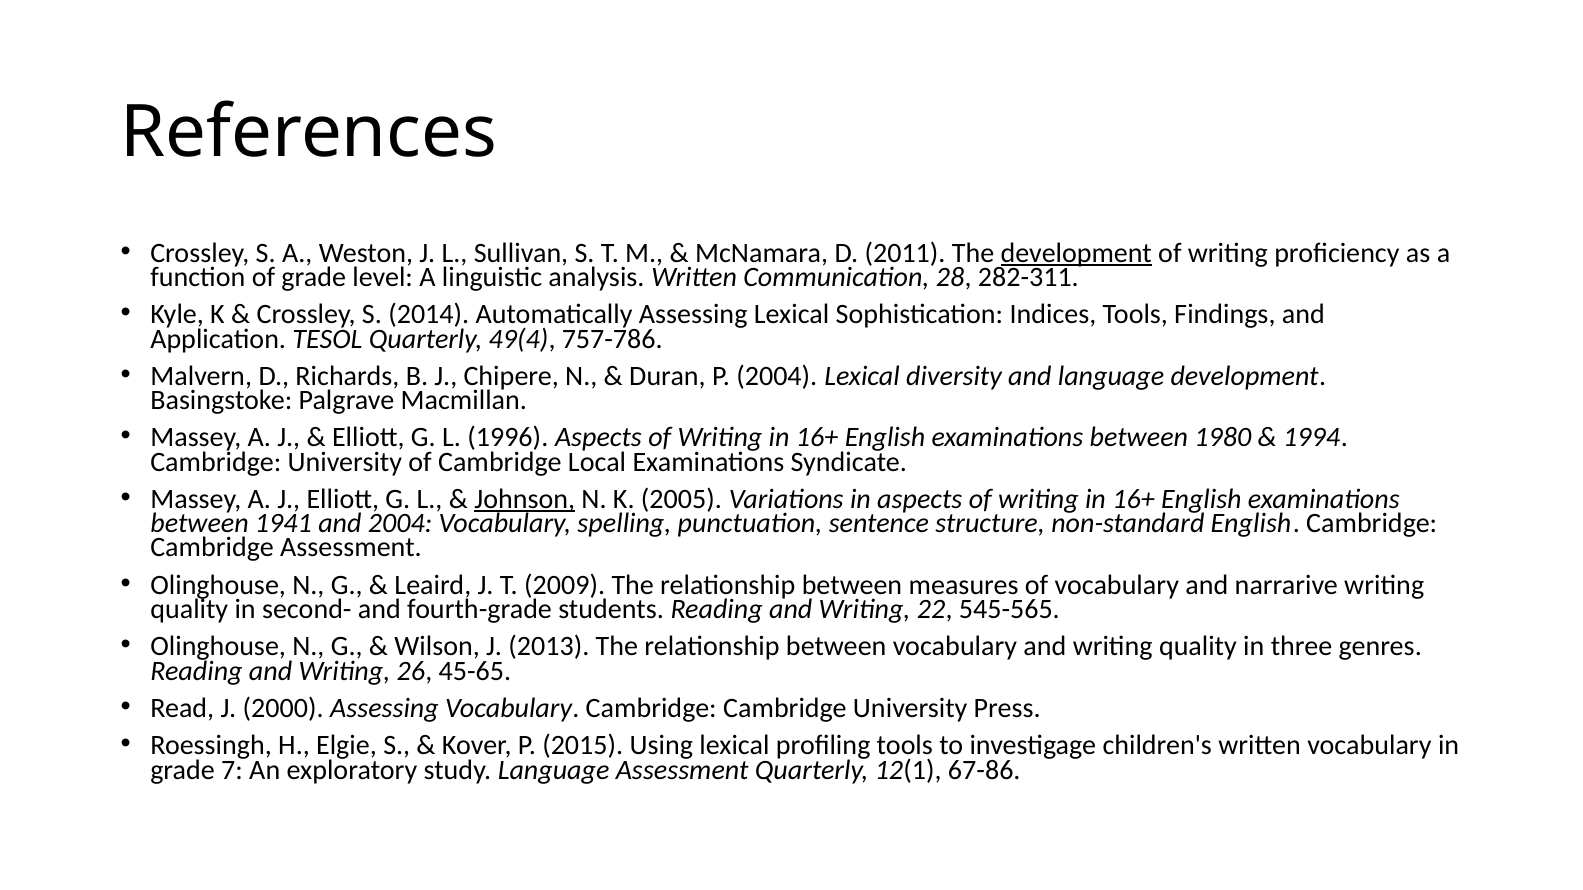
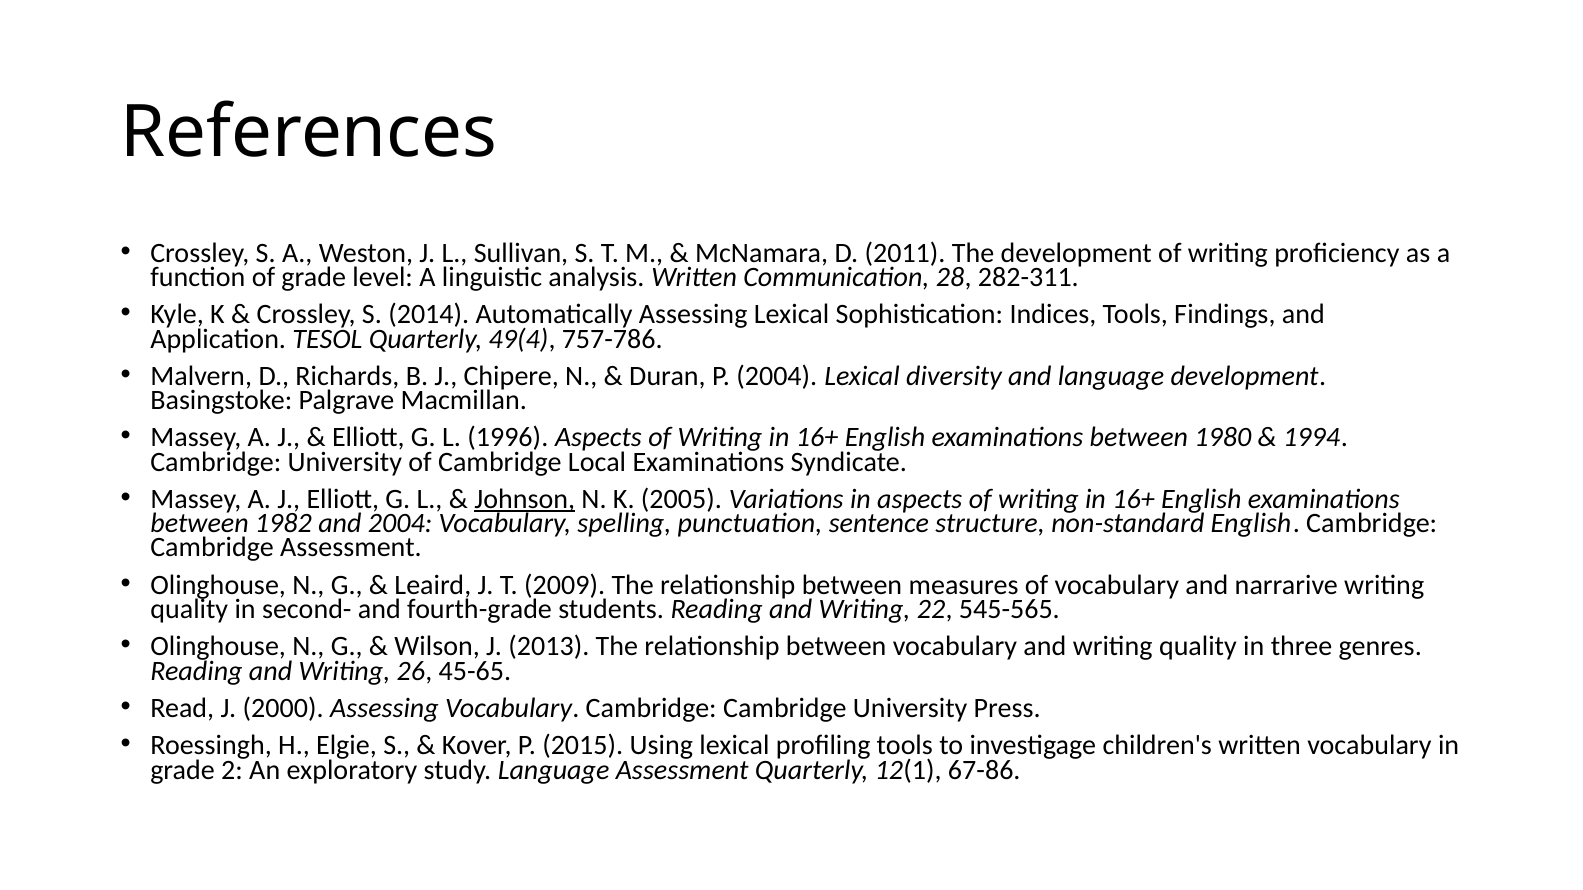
development underline: present -> none (1076, 253)
1941: 1941 -> 1982 (283, 524)
7: 7 -> 2 (232, 770)
